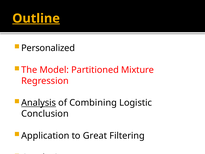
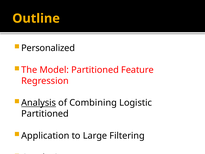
Outline underline: present -> none (36, 18)
Mixture: Mixture -> Feature (137, 70)
Conclusion: Conclusion -> Partitioned (45, 114)
Great: Great -> Large (95, 135)
